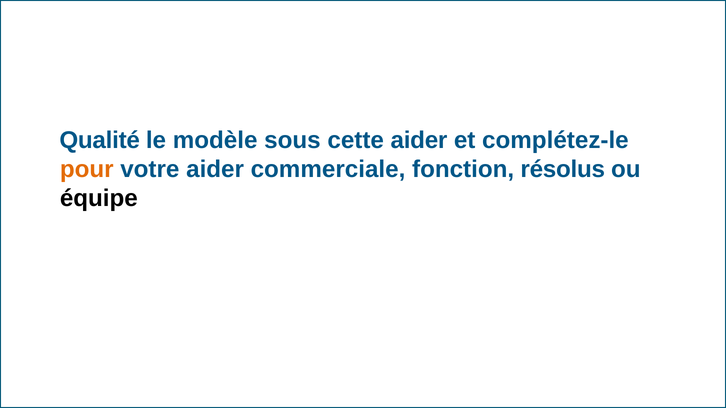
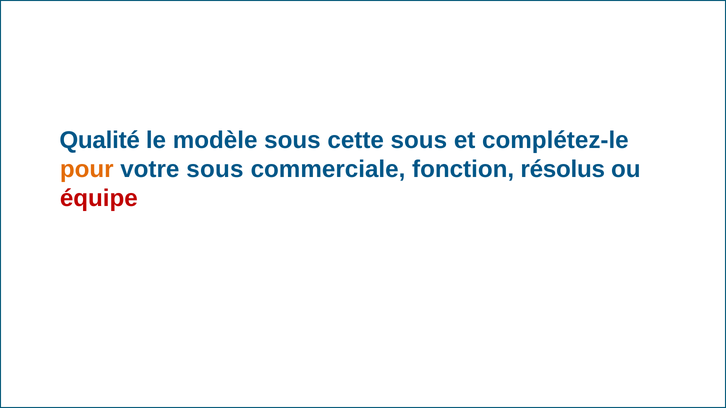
cette aider: aider -> sous (419, 140)
votre aider: aider -> sous (215, 169)
équipe colour: black -> red (99, 198)
